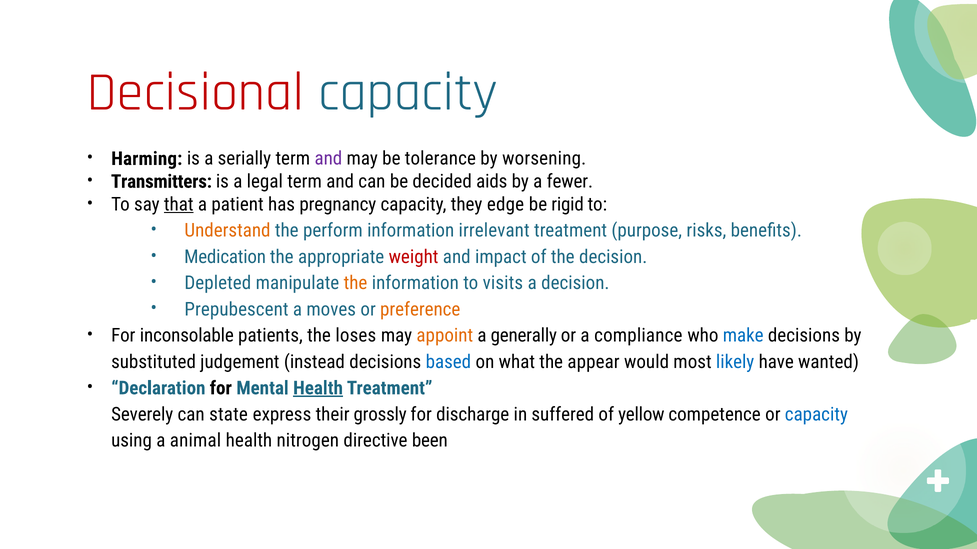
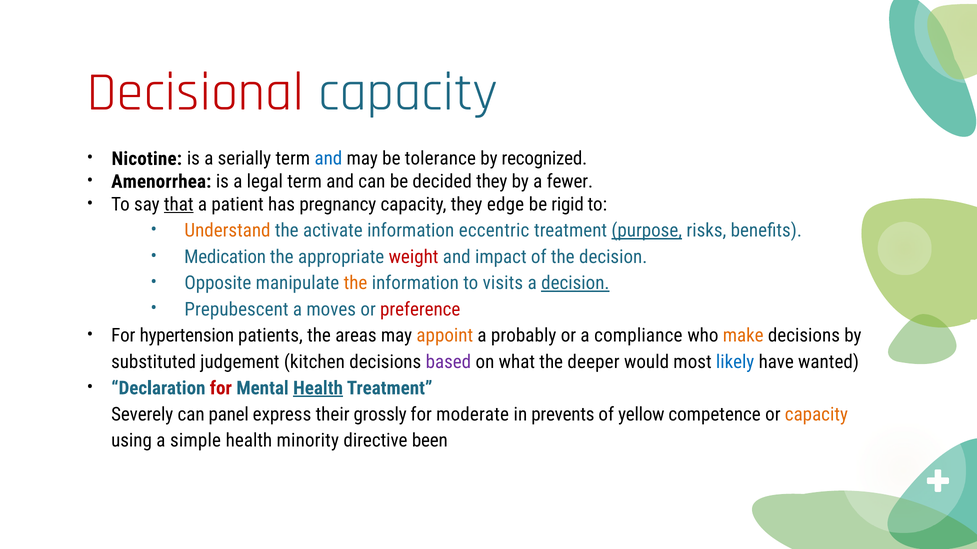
Harming: Harming -> Nicotine (147, 159)
and colour: purple -> blue (328, 159)
worsening: worsening -> recognized (544, 159)
Transmitters: Transmitters -> Amenorrhea (161, 182)
decided aids: aids -> they (492, 182)
perform: perform -> activate (333, 231)
irrelevant: irrelevant -> eccentric (494, 231)
purpose underline: none -> present (647, 231)
Depleted: Depleted -> Opposite (218, 283)
decision underline: none -> present (575, 283)
preference colour: orange -> red (420, 310)
inconsolable: inconsolable -> hypertension (187, 336)
loses: loses -> areas (356, 336)
generally: generally -> probably (524, 336)
make colour: blue -> orange (743, 336)
instead: instead -> kitchen (314, 362)
based colour: blue -> purple (448, 362)
appear: appear -> deeper (594, 362)
for colour: black -> red (221, 388)
state: state -> panel (229, 415)
discharge: discharge -> moderate (473, 415)
suffered: suffered -> prevents (563, 415)
capacity colour: blue -> orange (816, 415)
animal: animal -> simple (196, 441)
nitrogen: nitrogen -> minority (308, 441)
